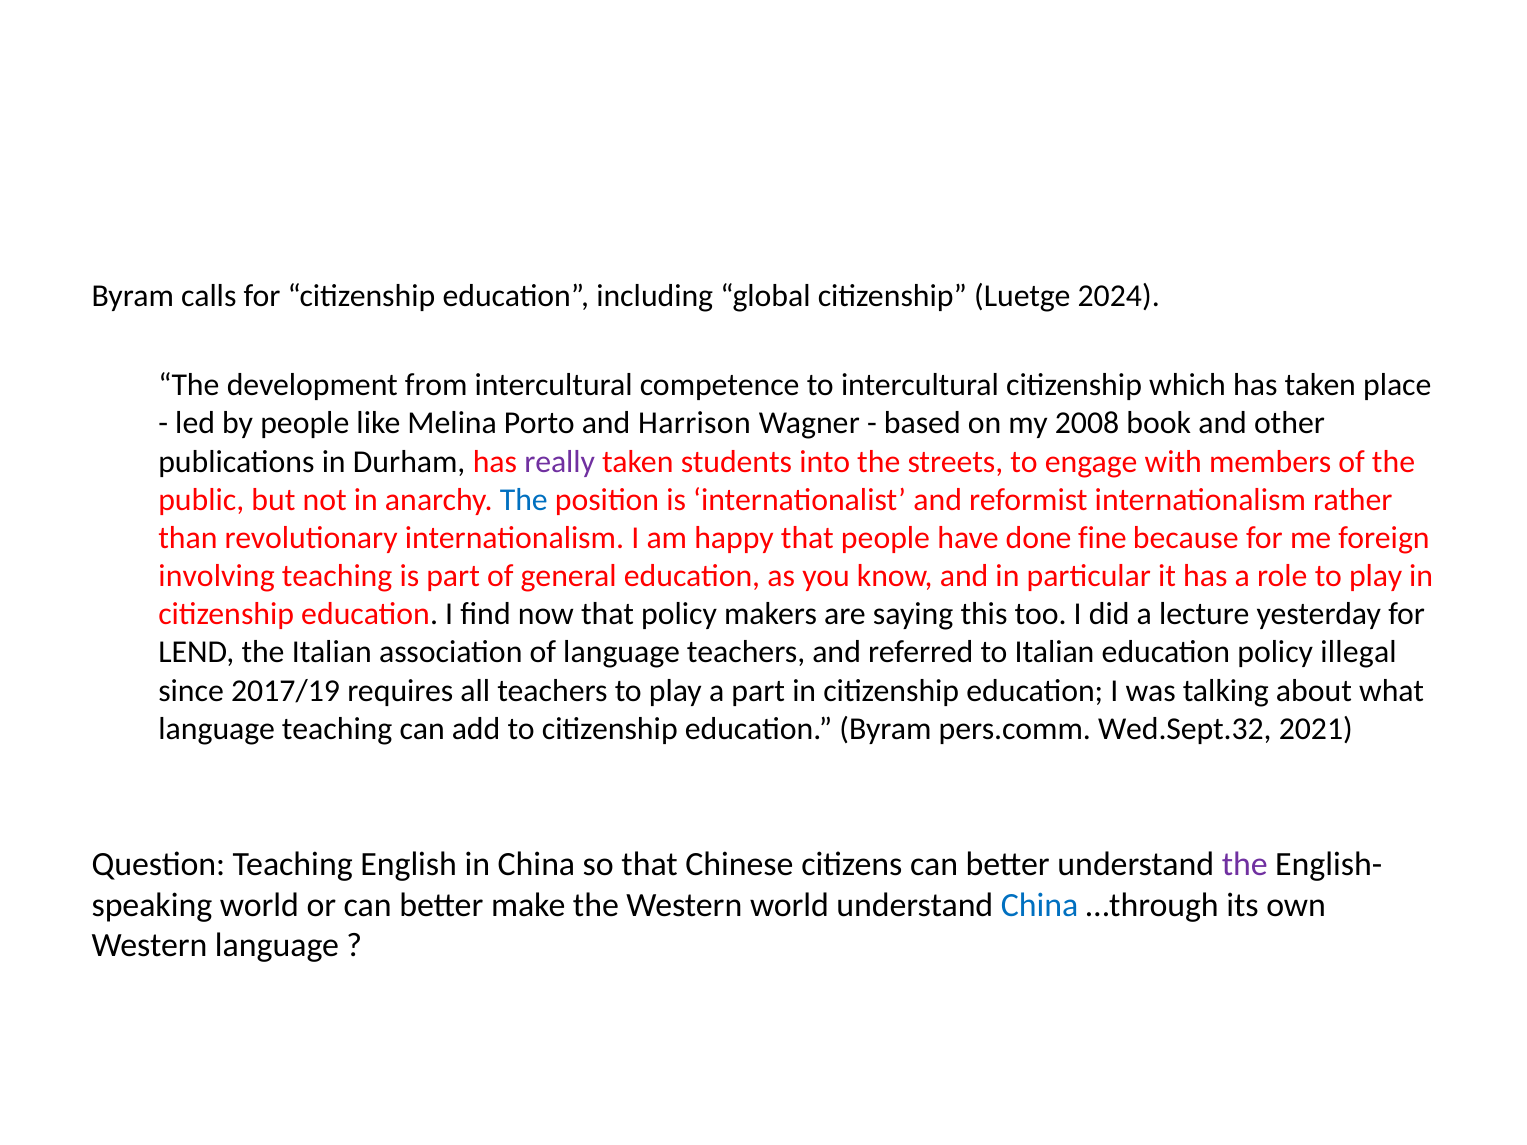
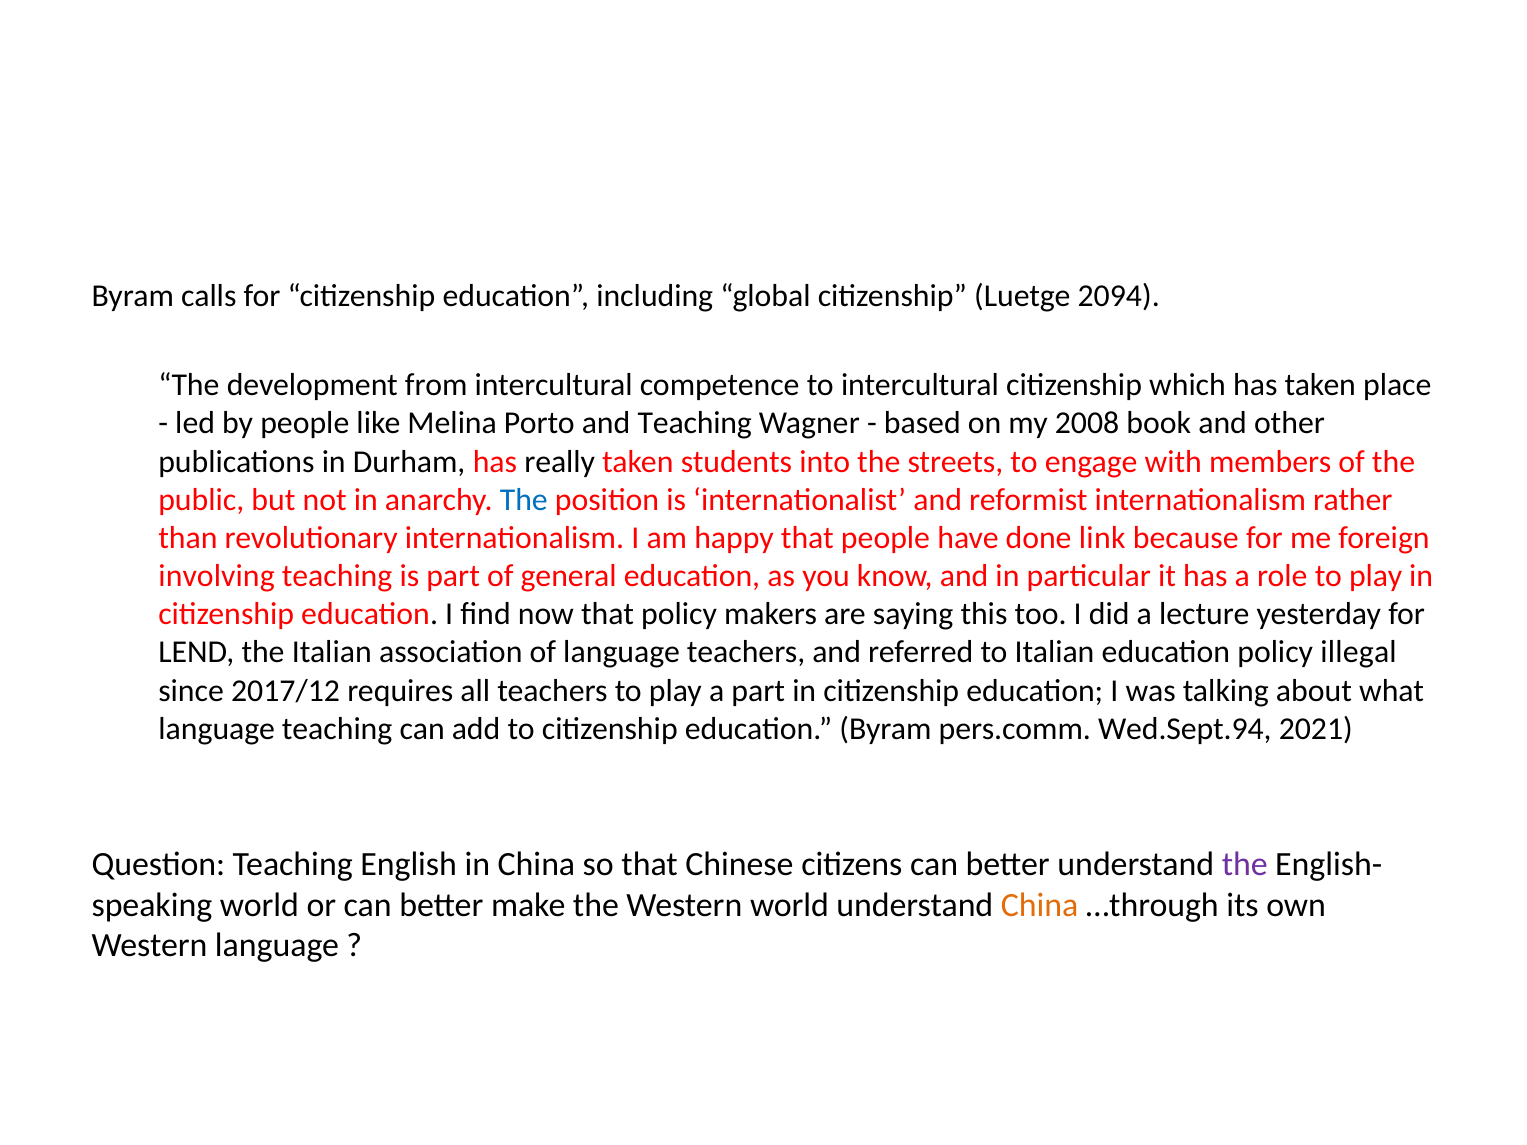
2024: 2024 -> 2094 (1119, 296)
and Harrison: Harrison -> Teaching (695, 423)
really colour: purple -> black (560, 462)
fine: fine -> link (1102, 538)
2017/19: 2017/19 -> 2017/12 (286, 691)
Wed.Sept.32: Wed.Sept.32 -> Wed.Sept.94 (1185, 729)
China colour: blue -> orange (1040, 905)
